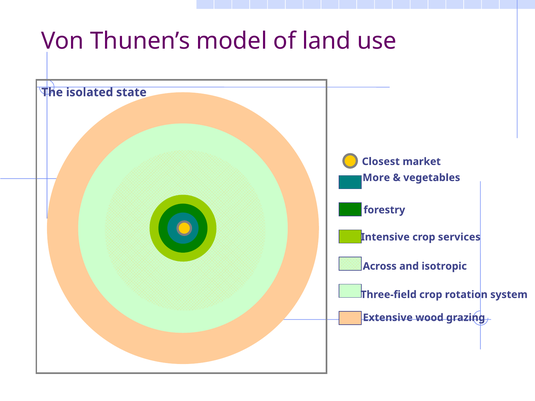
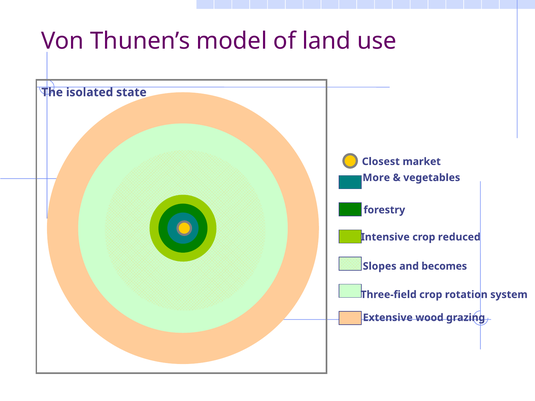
services: services -> reduced (459, 237)
Across: Across -> Slopes (380, 266)
isotropic: isotropic -> becomes (444, 266)
